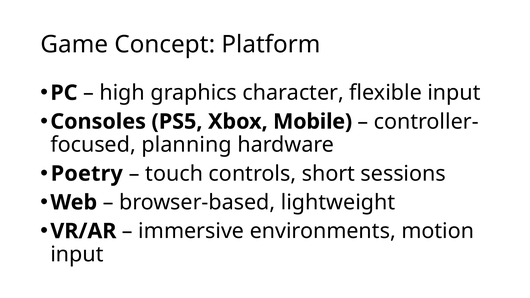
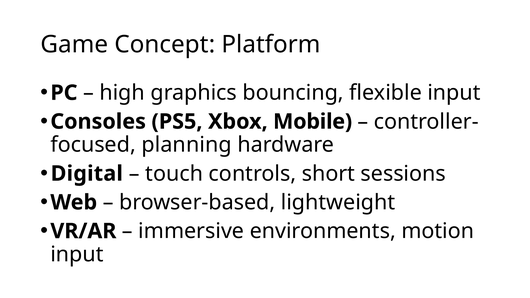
character: character -> bouncing (293, 93)
Poetry: Poetry -> Digital (87, 174)
